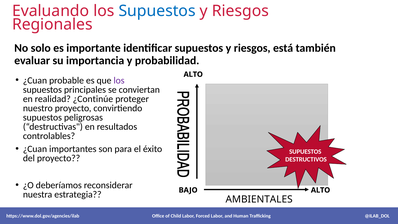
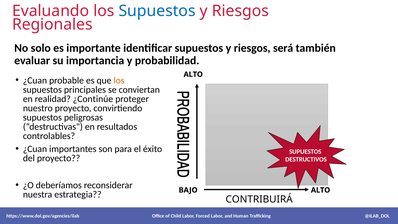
está: está -> será (283, 48)
los colour: purple -> orange (119, 80)
AMBIENTALES: AMBIENTALES -> CONTRIBUIRÁ (259, 199)
